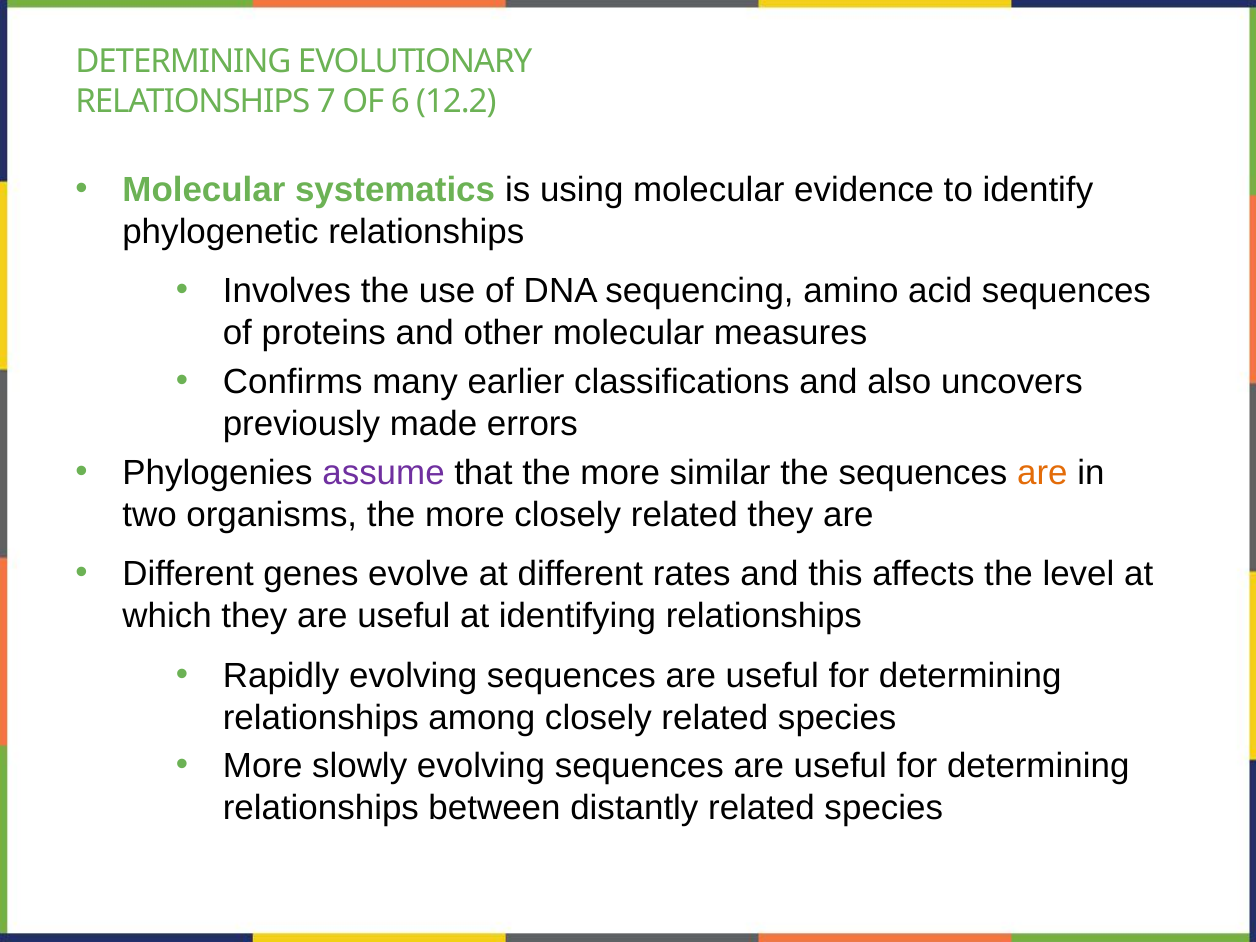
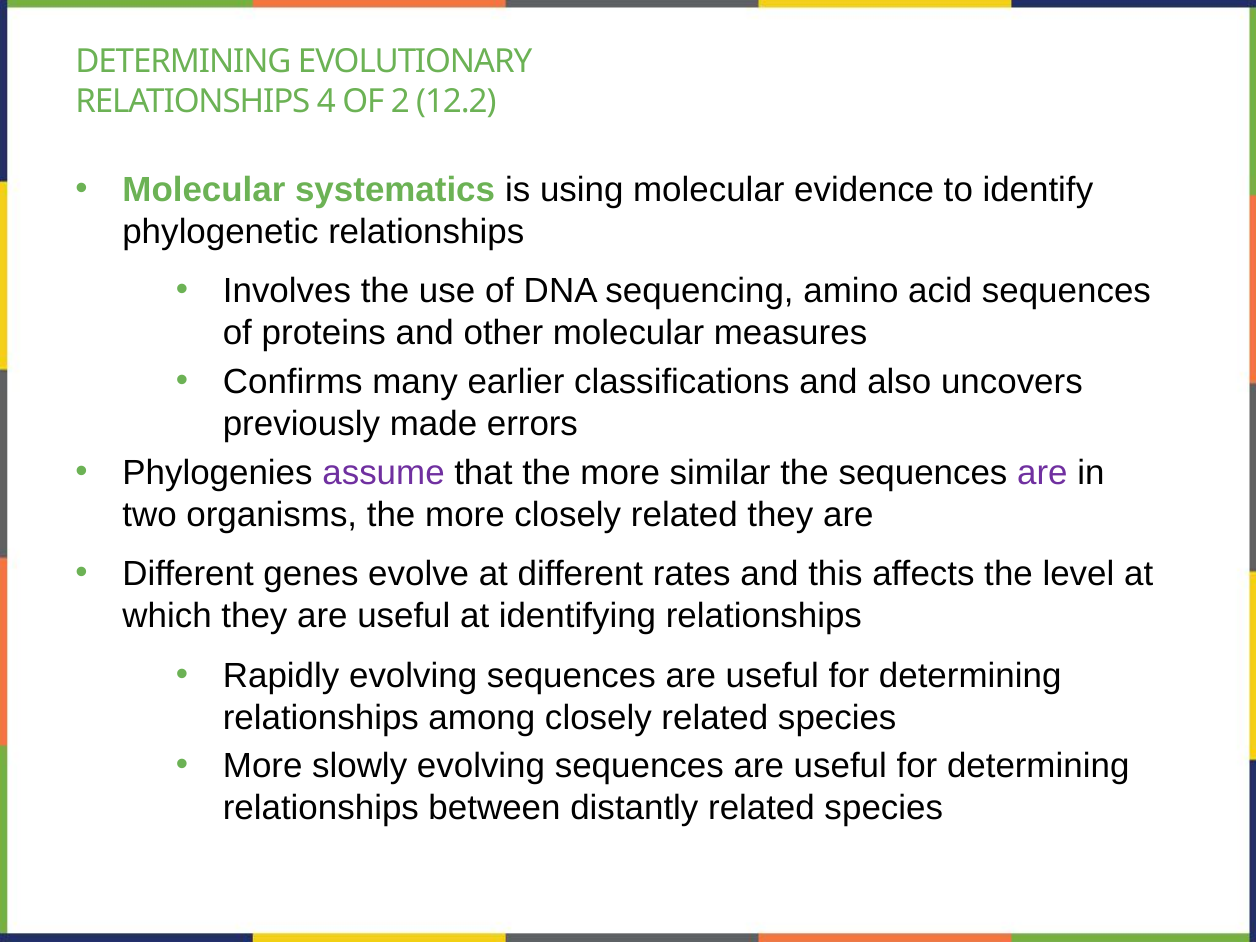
7: 7 -> 4 (326, 101)
6: 6 -> 2 (400, 101)
are colour: orange -> purple (1042, 473)
